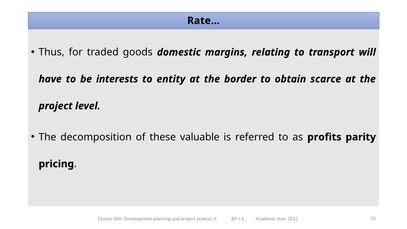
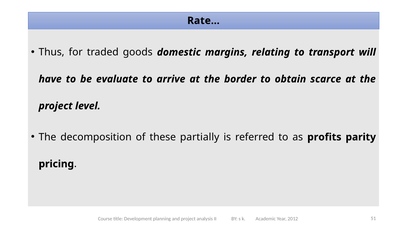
interests: interests -> evaluate (117, 79)
entity: entity -> arrive (171, 79)
valuable: valuable -> partially (200, 137)
